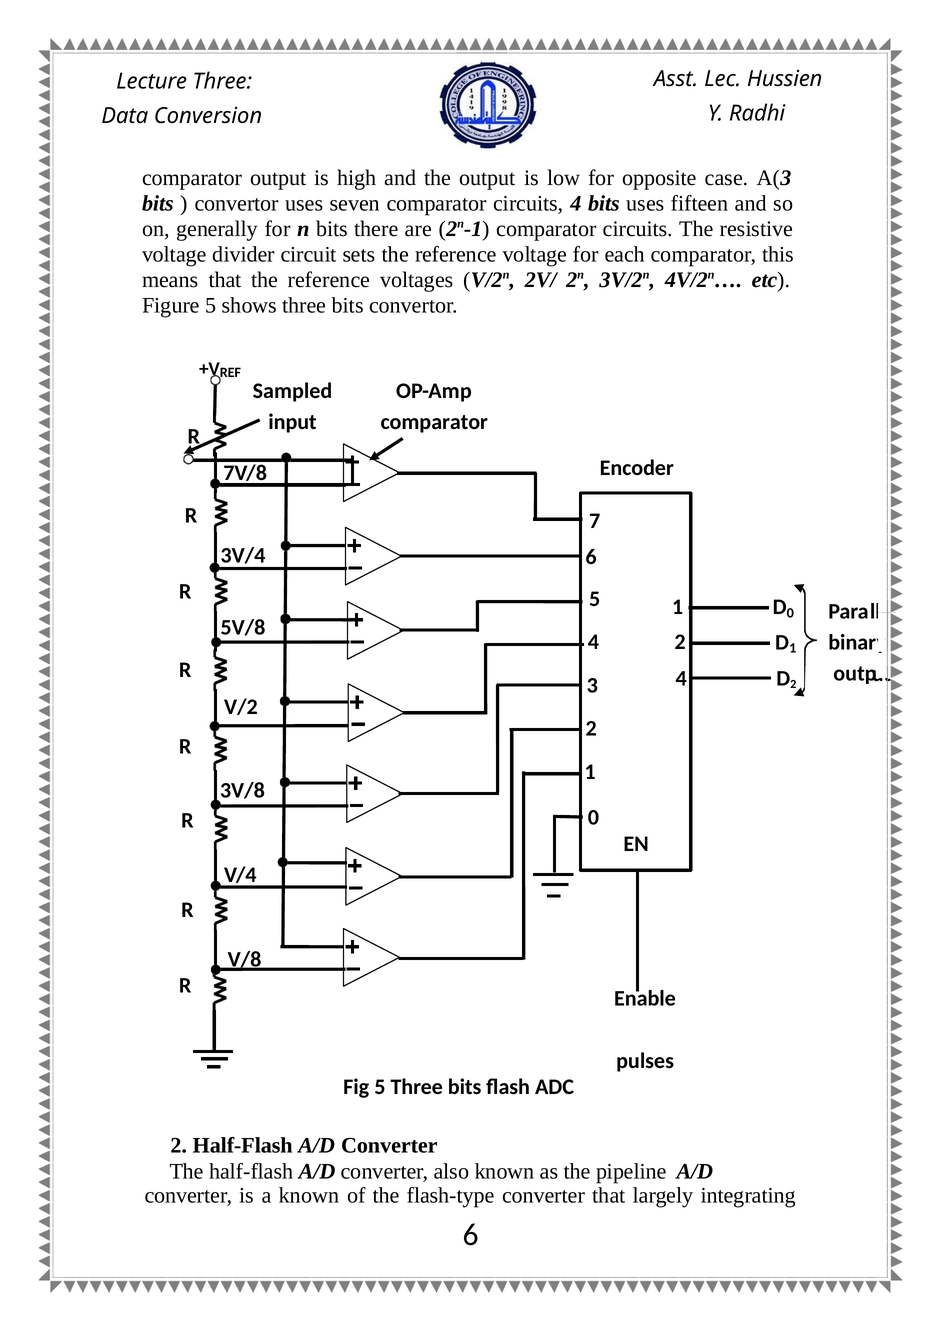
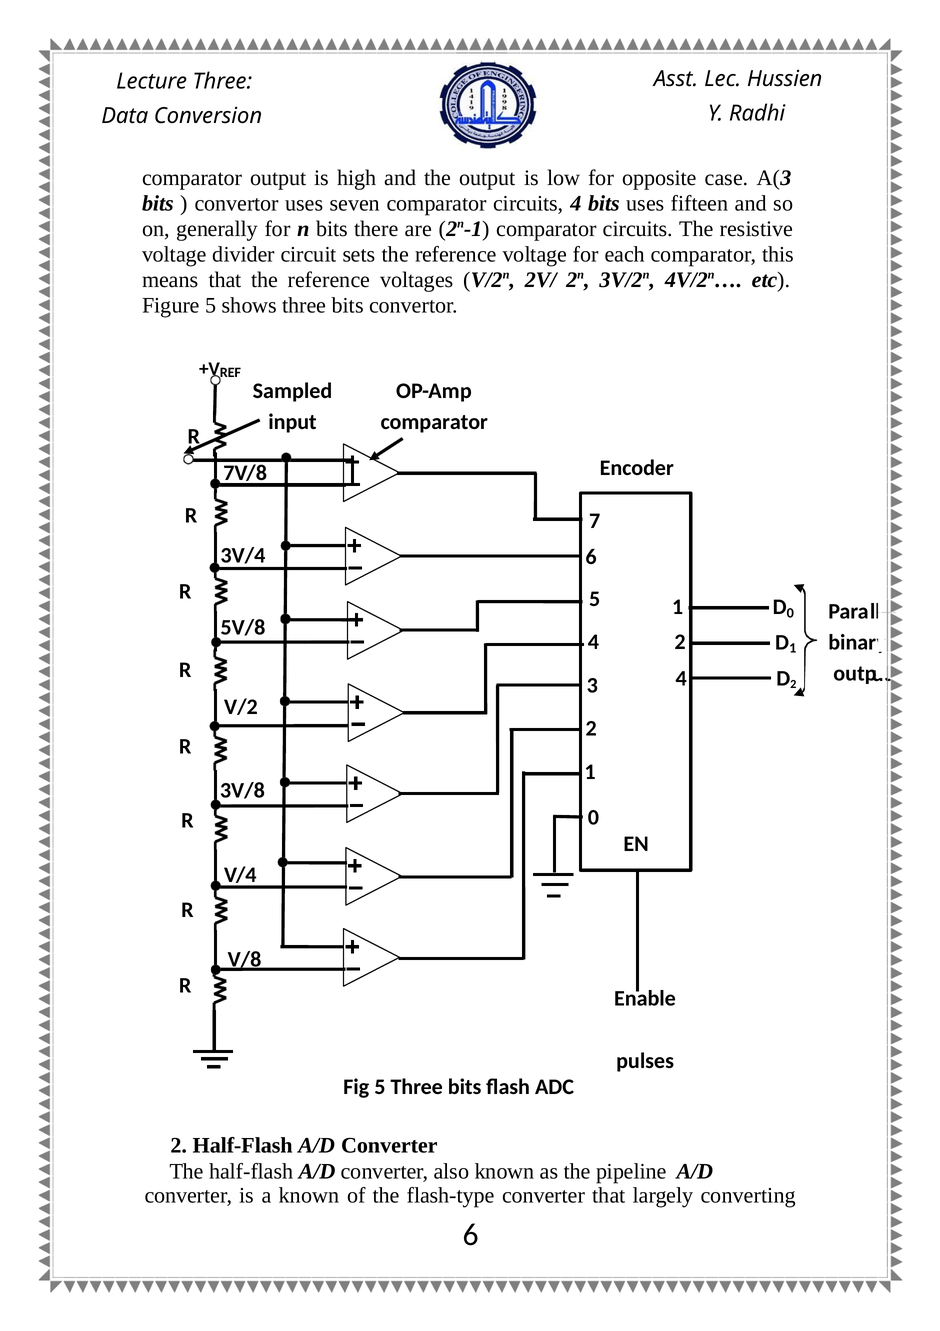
integrating: integrating -> converting (748, 1195)
